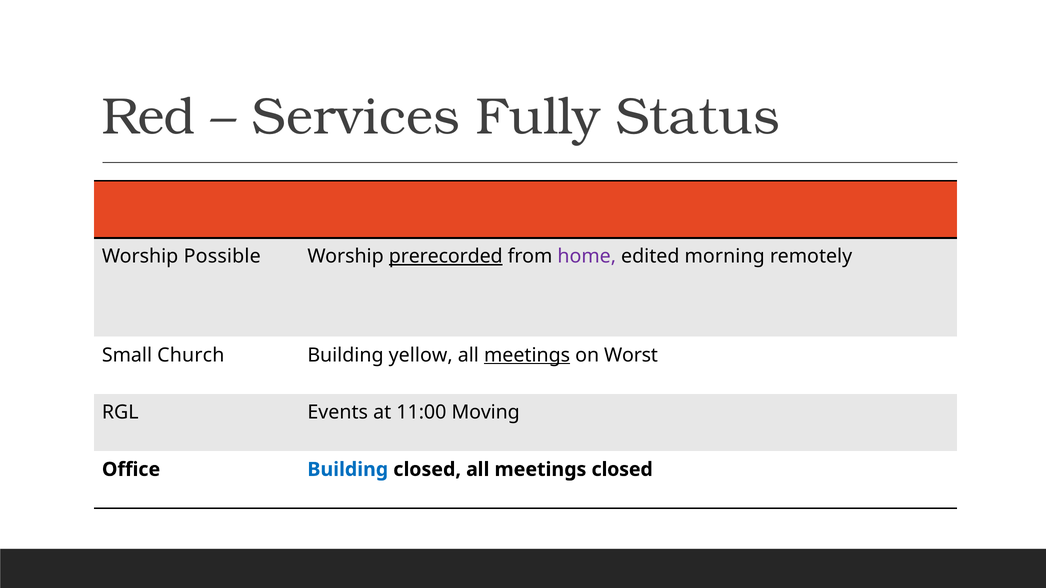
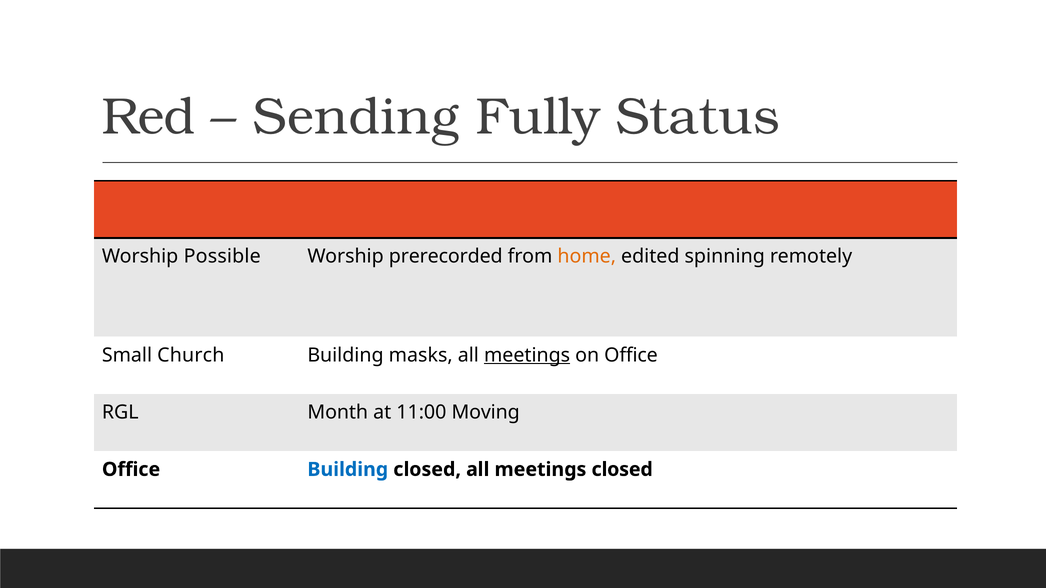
Services: Services -> Sending (356, 117)
prerecorded underline: present -> none (446, 256)
home colour: purple -> orange (587, 256)
morning: morning -> spinning (725, 256)
yellow: yellow -> masks (421, 355)
on Worst: Worst -> Office (631, 355)
Events: Events -> Month (338, 412)
